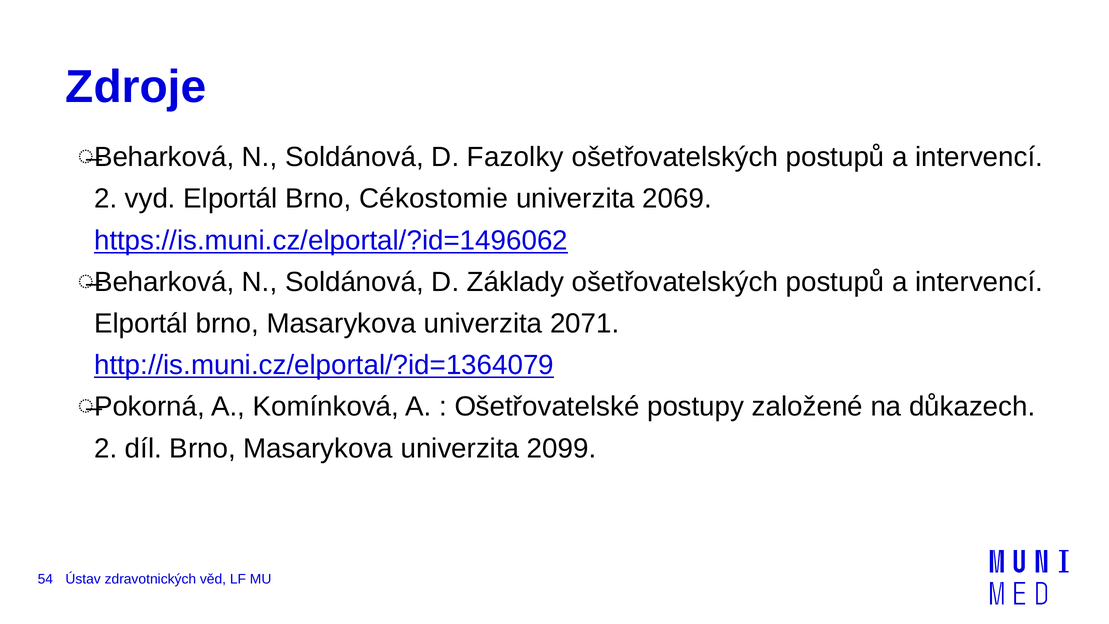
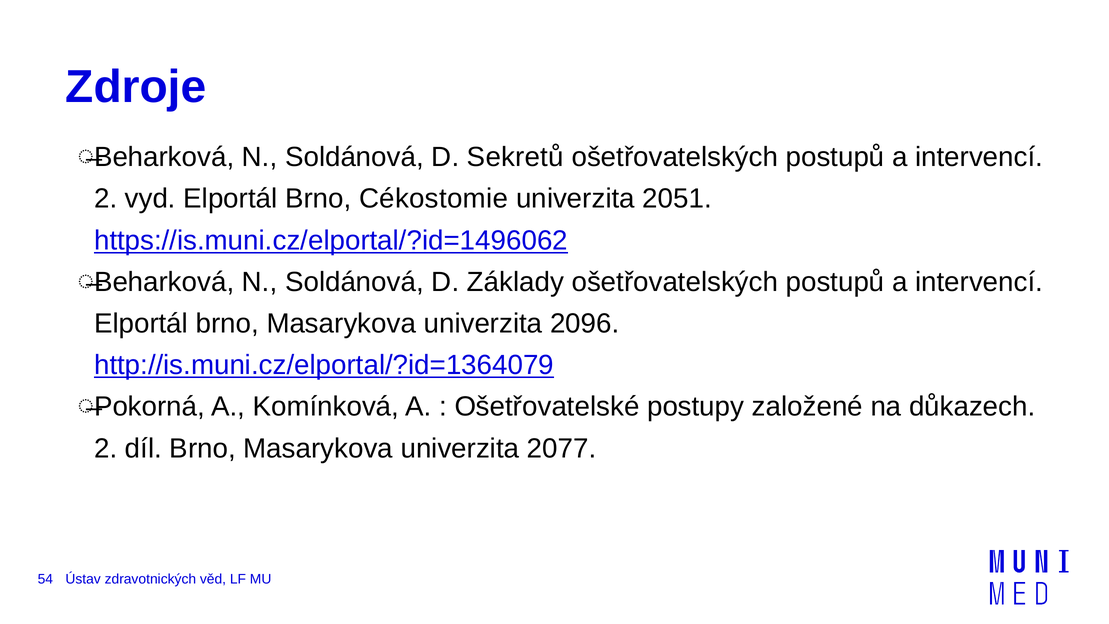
Fazolky: Fazolky -> Sekretů (515, 157)
2069: 2069 -> 2051 (677, 199)
2071: 2071 -> 2096 (585, 324)
2099: 2099 -> 2077 (562, 448)
